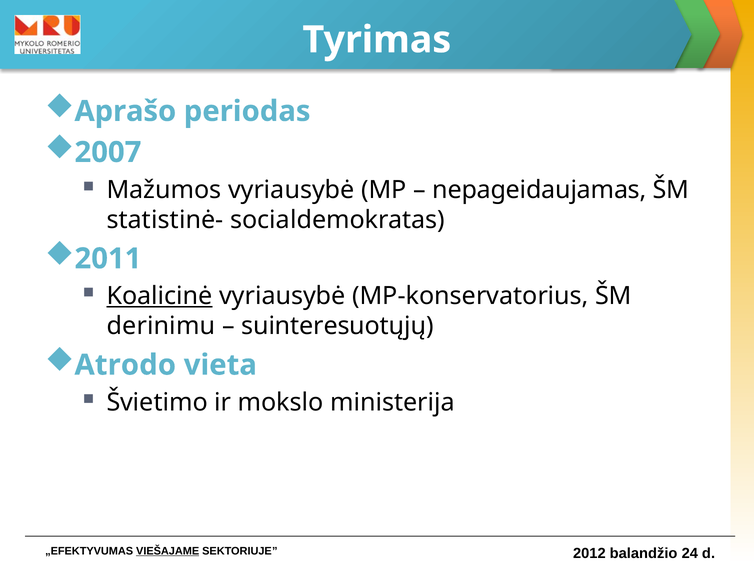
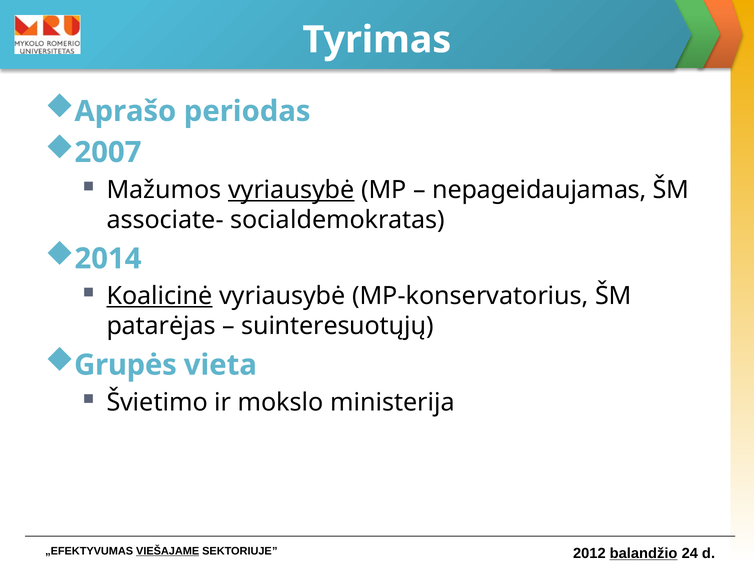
vyriausybė underline: none -> present (291, 190)
statistinė-: statistinė- -> associate- (165, 220)
2011: 2011 -> 2014 (108, 259)
derinimu: derinimu -> patarėjas (161, 326)
Atrodo: Atrodo -> Grupės (125, 365)
balandžio underline: none -> present (644, 554)
